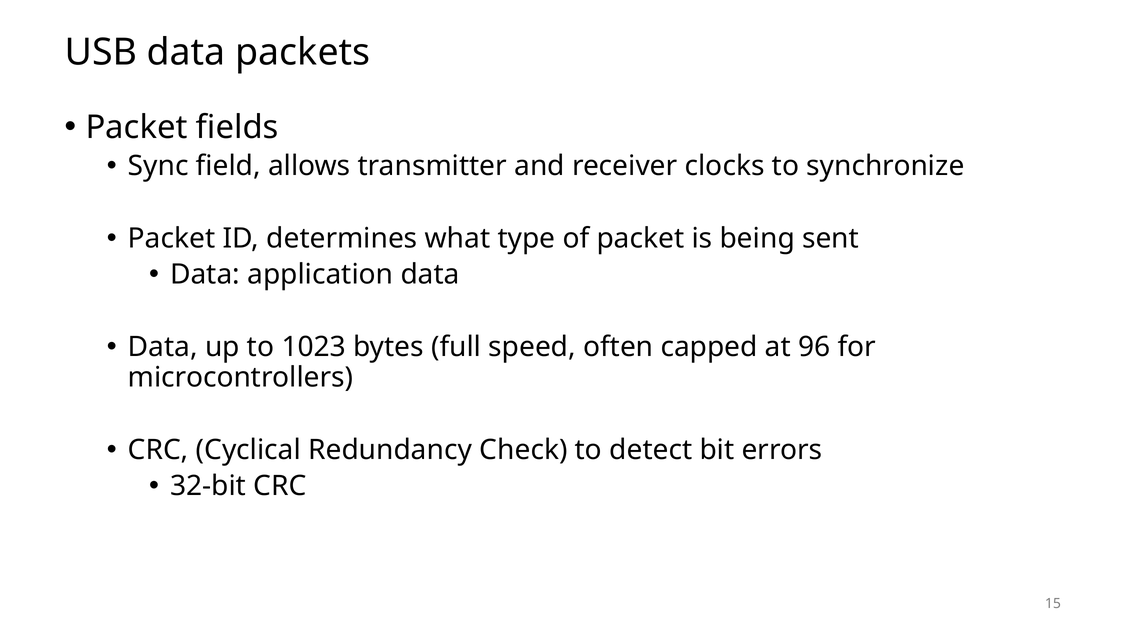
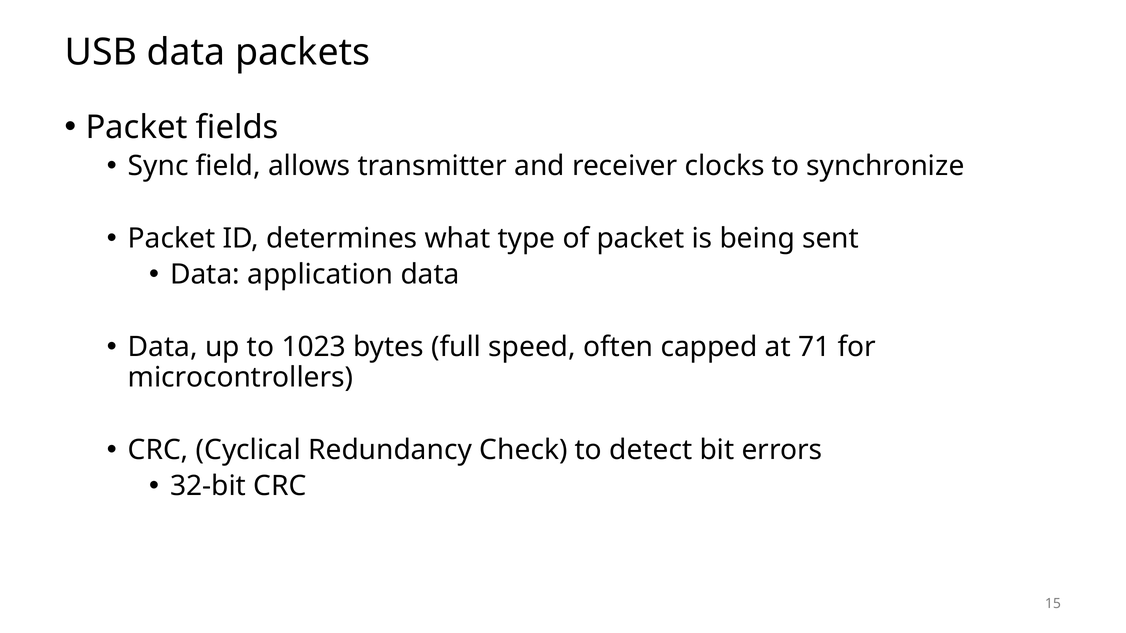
96: 96 -> 71 (814, 347)
